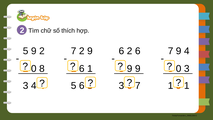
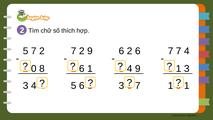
5 9: 9 -> 7 (34, 51)
7 9: 9 -> 7 (179, 51)
9: 9 -> 4 (130, 69)
0: 0 -> 1 (179, 69)
